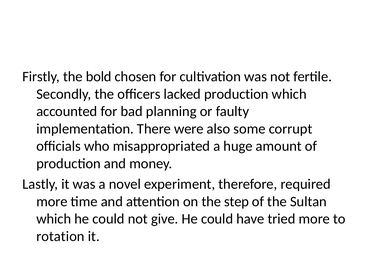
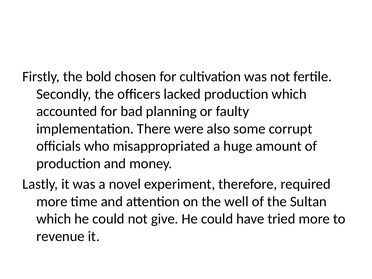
step: step -> well (237, 202)
rotation: rotation -> revenue (60, 236)
